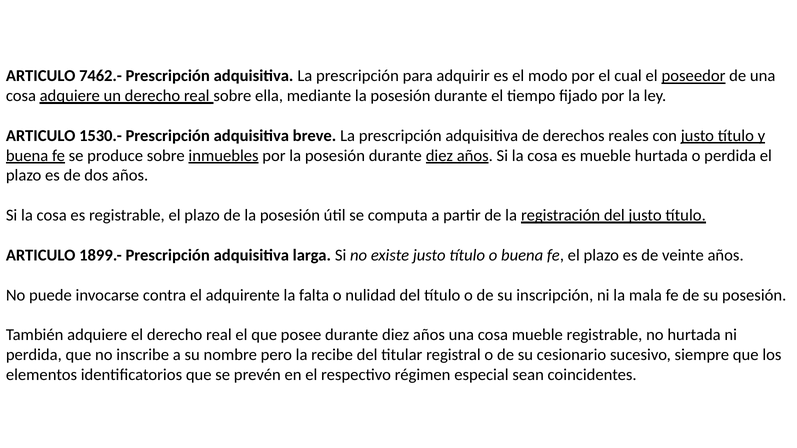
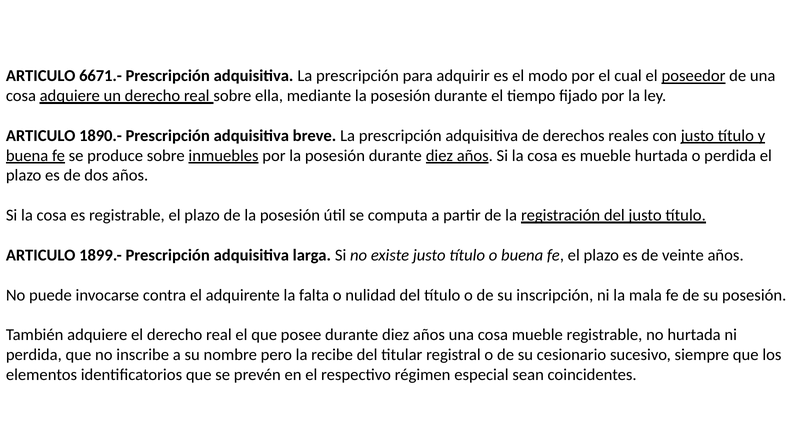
7462.-: 7462.- -> 6671.- (101, 76)
1530.-: 1530.- -> 1890.- (101, 136)
